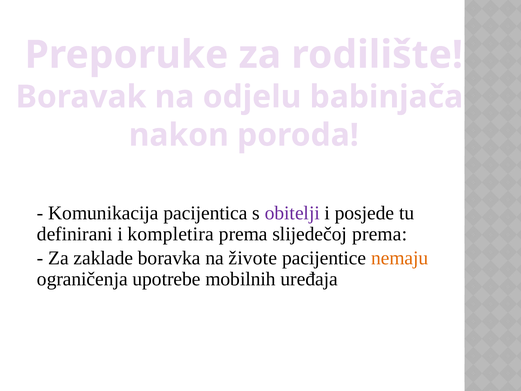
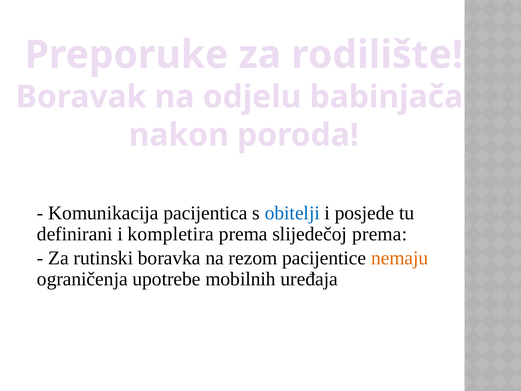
obitelji colour: purple -> blue (292, 213)
zaklade: zaklade -> rutinski (103, 258)
živote: živote -> rezom (253, 258)
